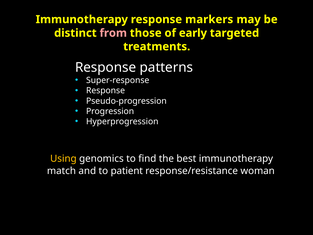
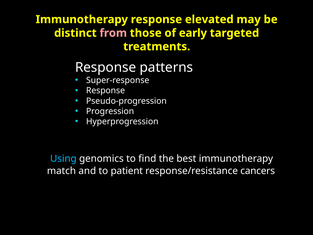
markers: markers -> elevated (209, 19)
Using colour: yellow -> light blue (63, 159)
woman: woman -> cancers (258, 171)
